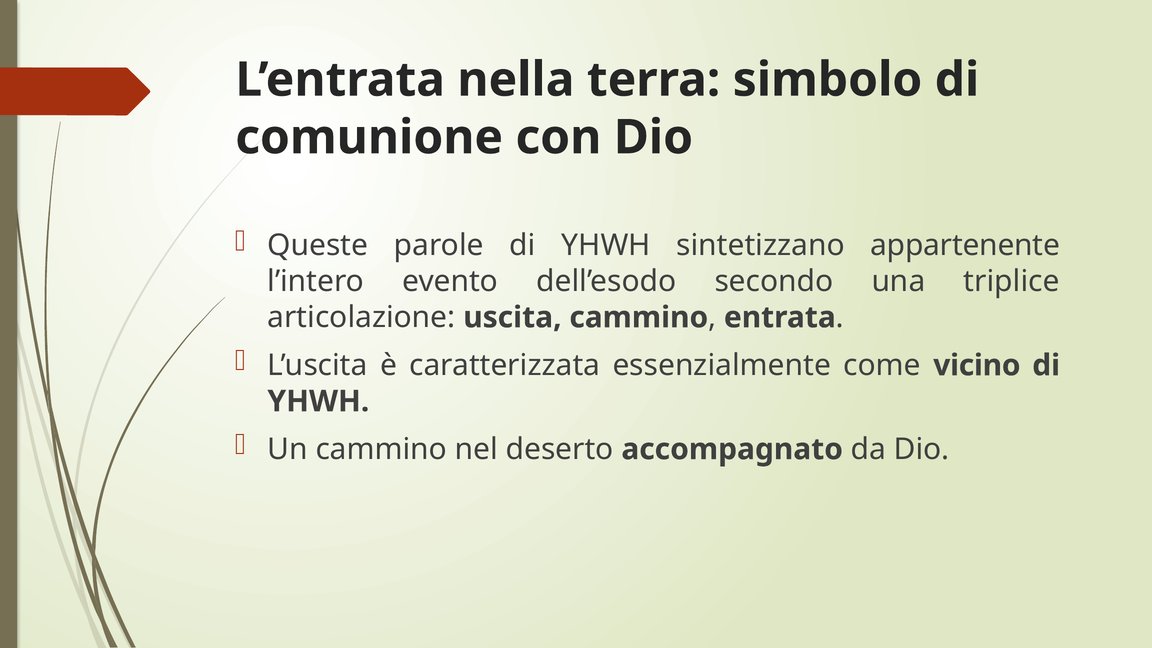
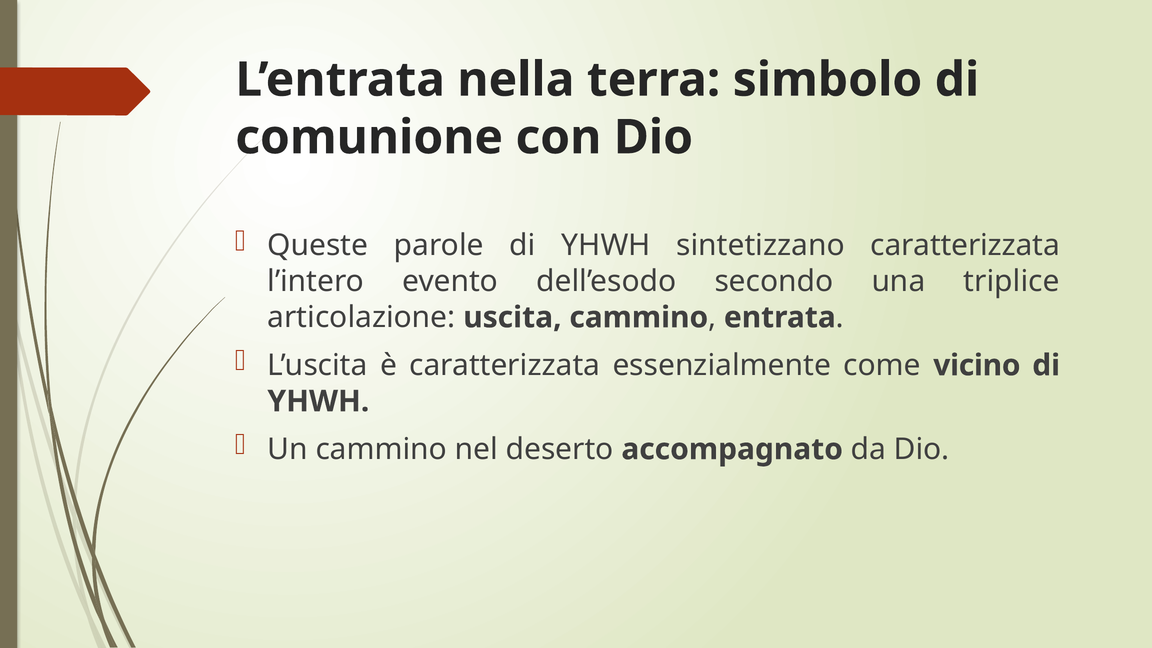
sintetizzano appartenente: appartenente -> caratterizzata (965, 246)
